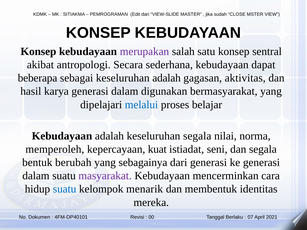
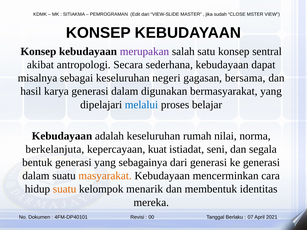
beberapa: beberapa -> misalnya (37, 78)
keseluruhan adalah: adalah -> negeri (166, 78)
aktivitas: aktivitas -> bersama (245, 78)
keseluruhan segala: segala -> rumah (197, 136)
memperoleh: memperoleh -> berkelanjuta (55, 149)
bentuk berubah: berubah -> generasi (73, 163)
masyarakat colour: purple -> orange (105, 176)
suatu colour: blue -> orange (65, 189)
